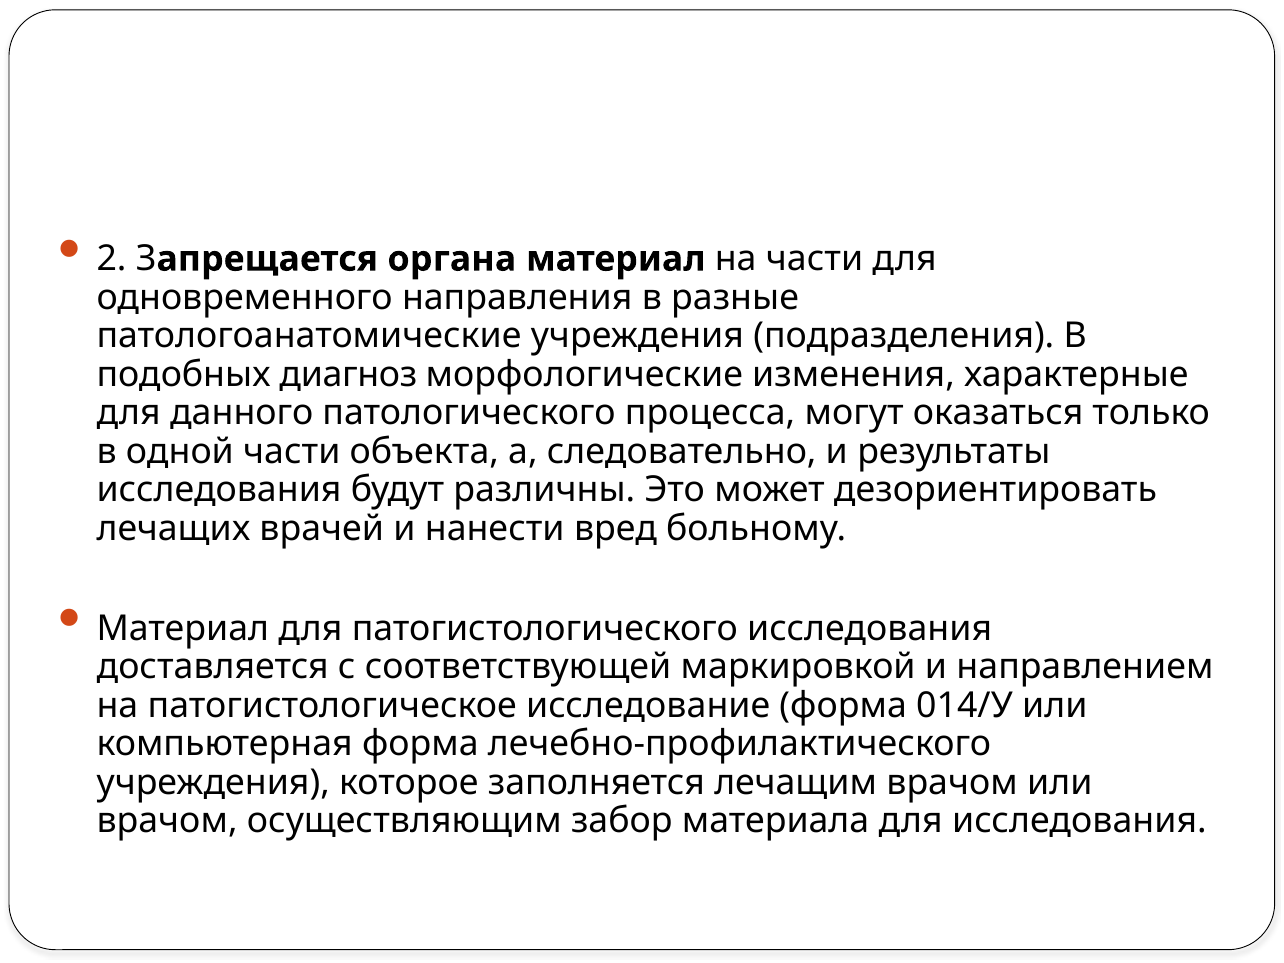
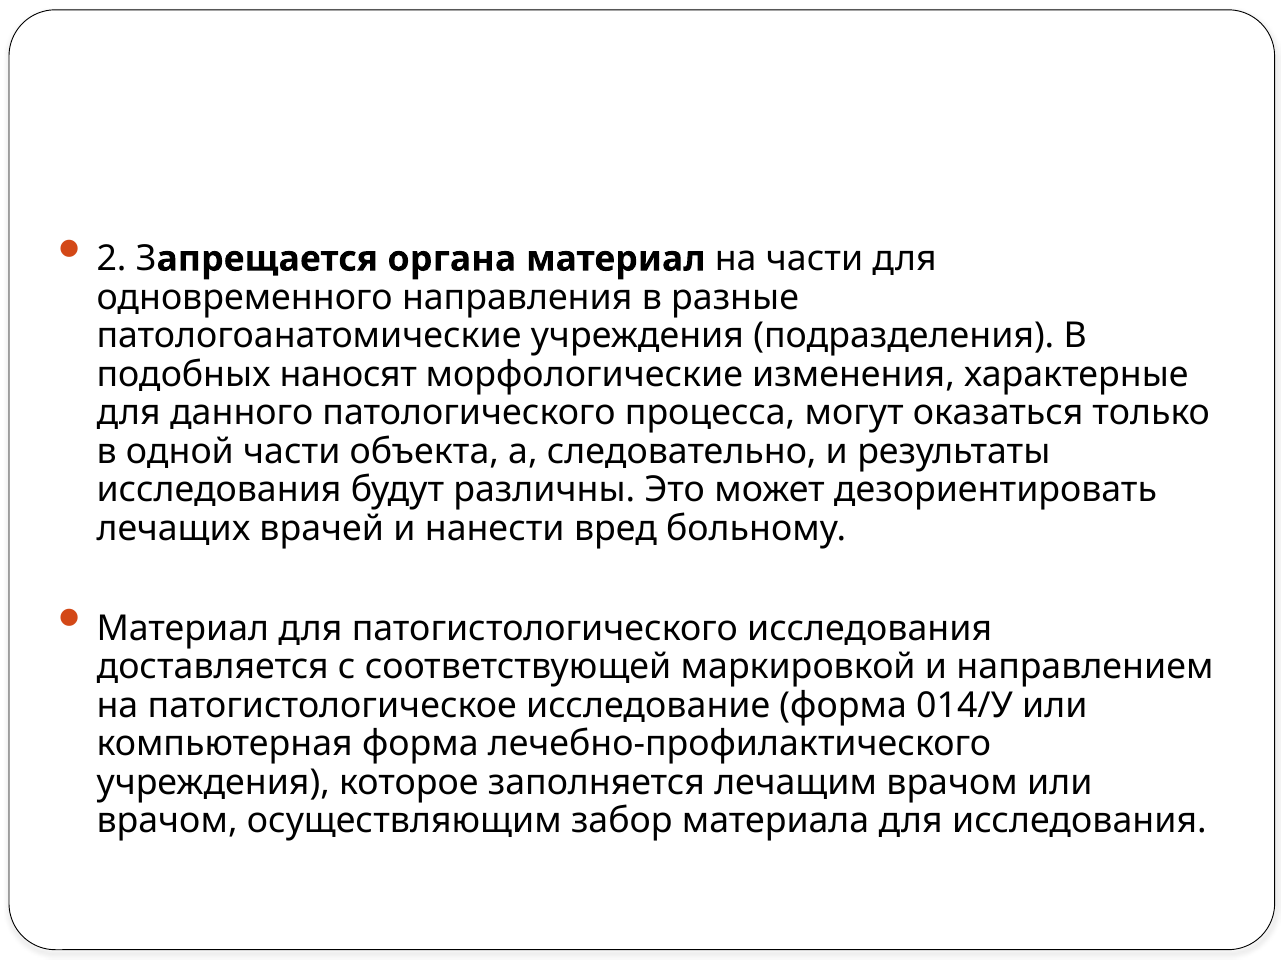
диагноз: диагноз -> наносят (348, 374)
